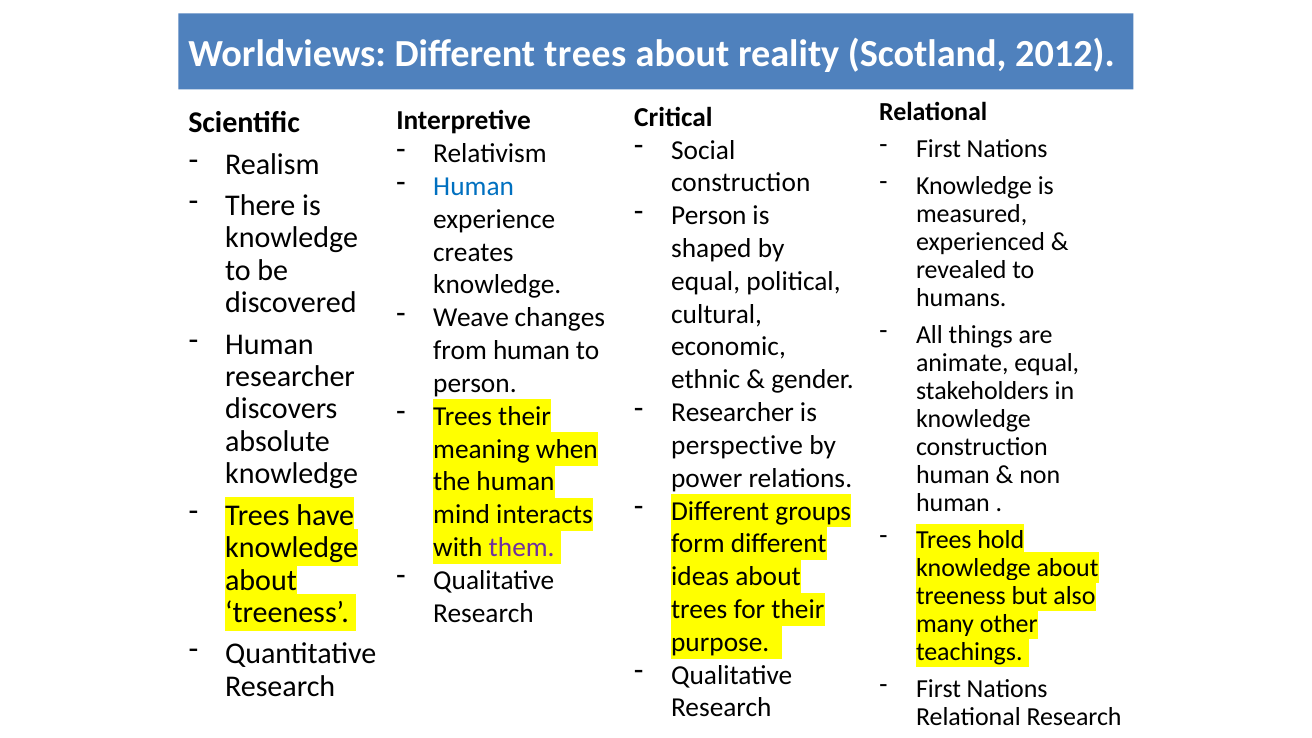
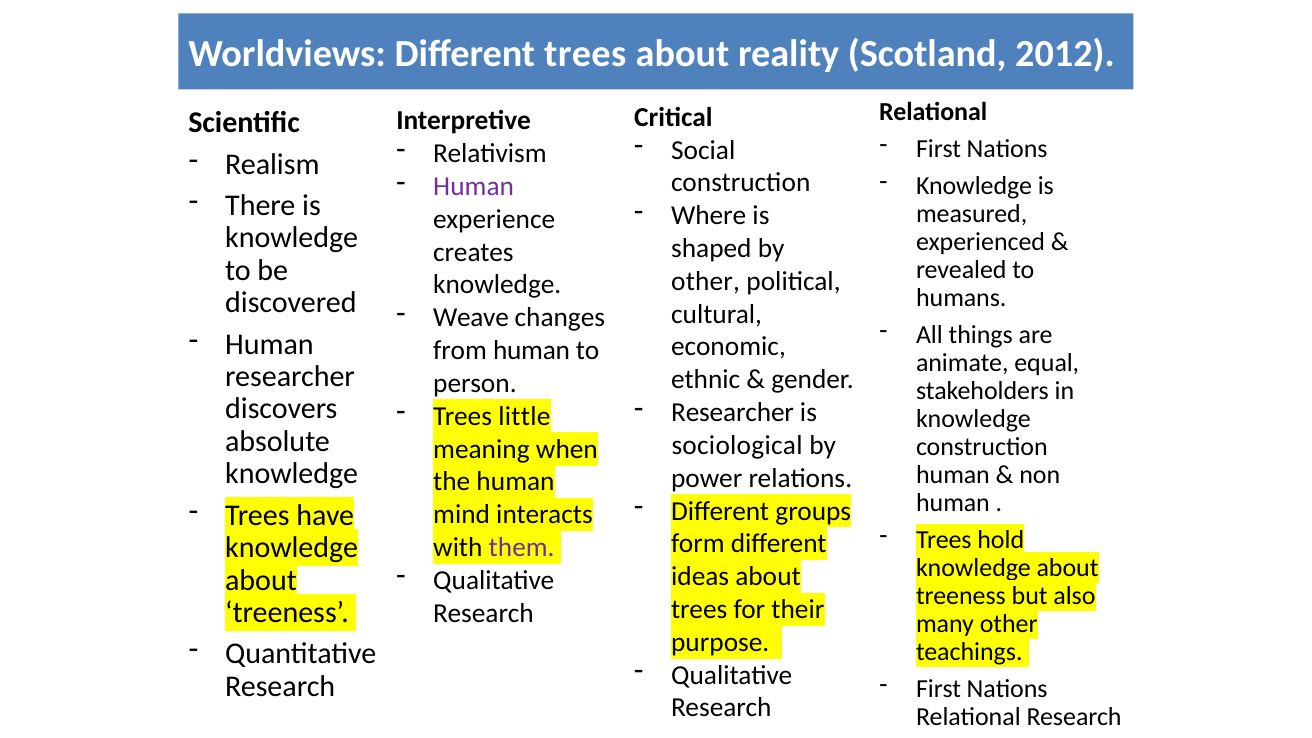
Human colour: blue -> purple (474, 187)
Person: Person -> Where (709, 216)
equal: equal -> other (706, 281)
Trees their: their -> little (524, 416)
perspective: perspective -> sociological (737, 445)
